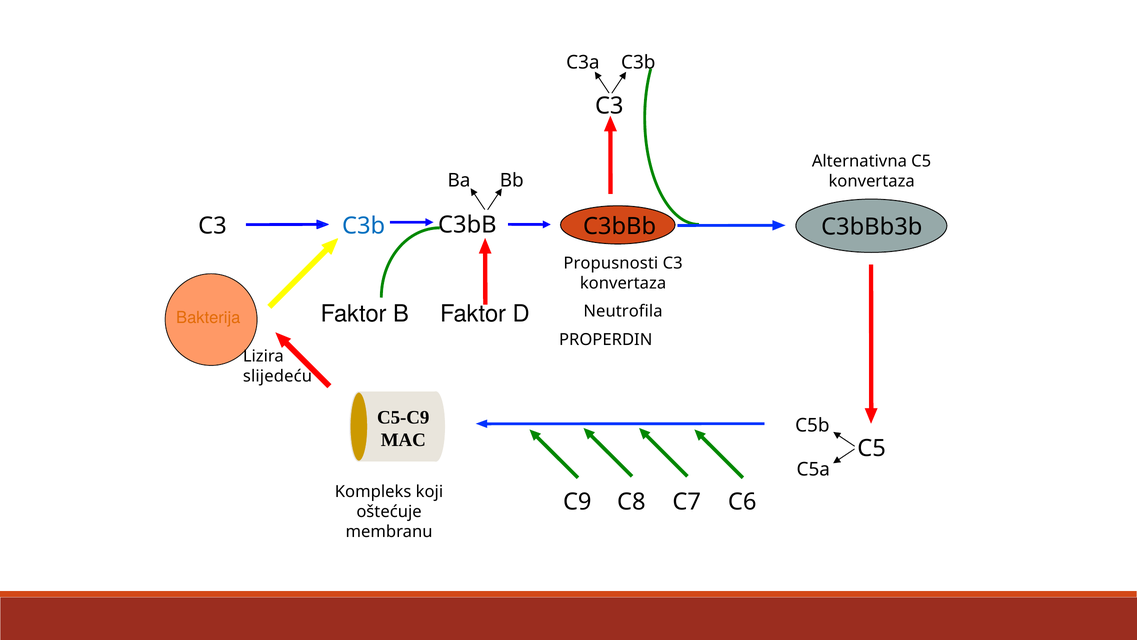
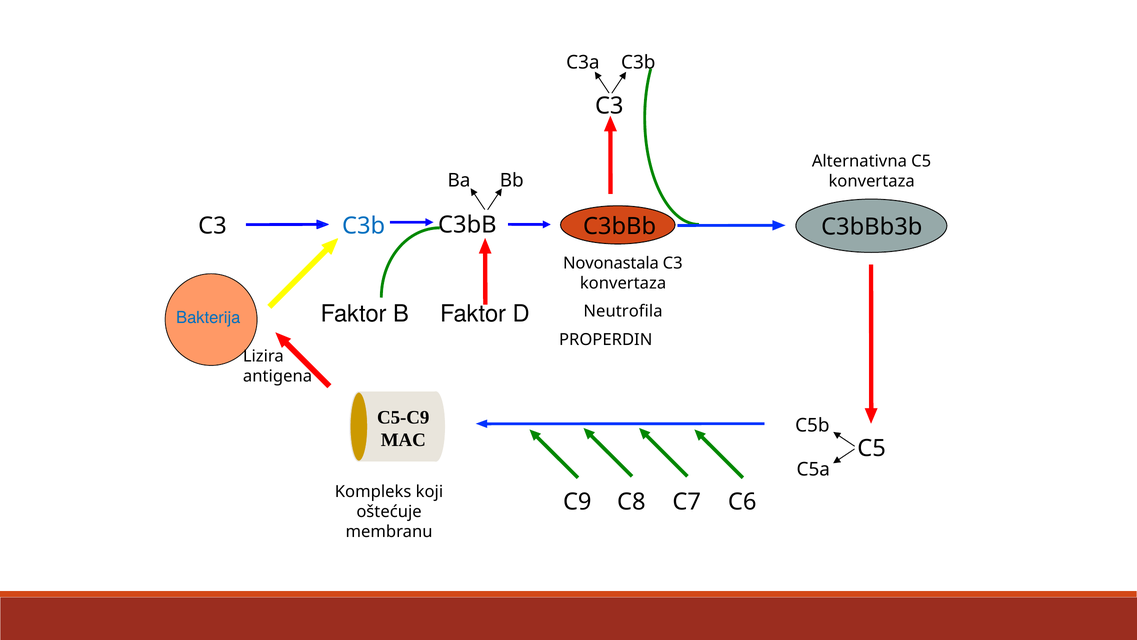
Propusnosti: Propusnosti -> Novonastala (611, 263)
Bakterija colour: orange -> blue (208, 318)
slijedeću: slijedeću -> antigena (278, 376)
